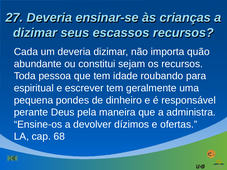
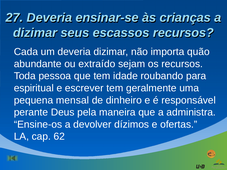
constitui: constitui -> extraído (97, 64)
pondes: pondes -> mensal (72, 100)
68: 68 -> 62 (59, 137)
